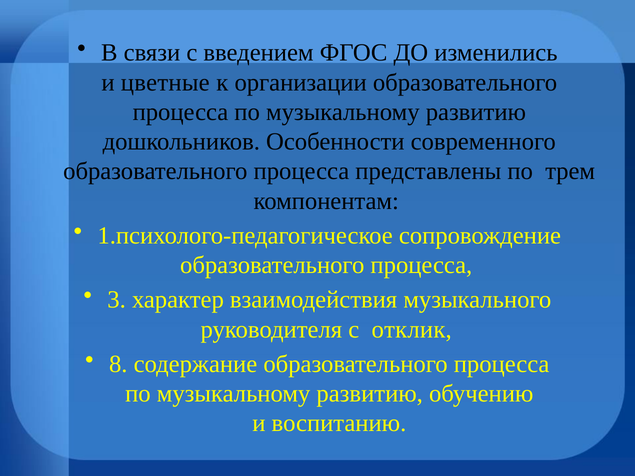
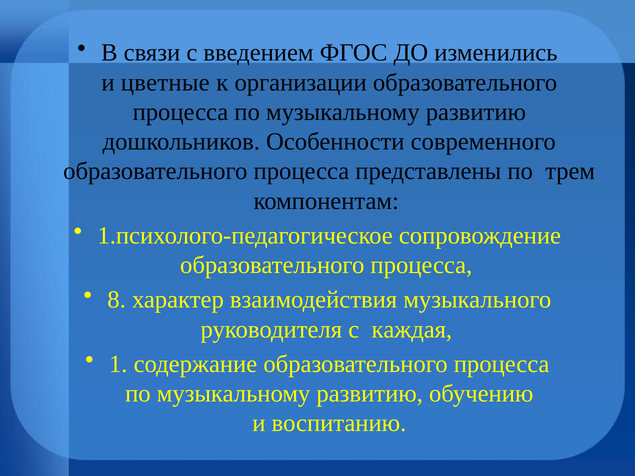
3: 3 -> 8 (117, 300)
отклик: отклик -> каждая (412, 330)
8: 8 -> 1 (118, 364)
